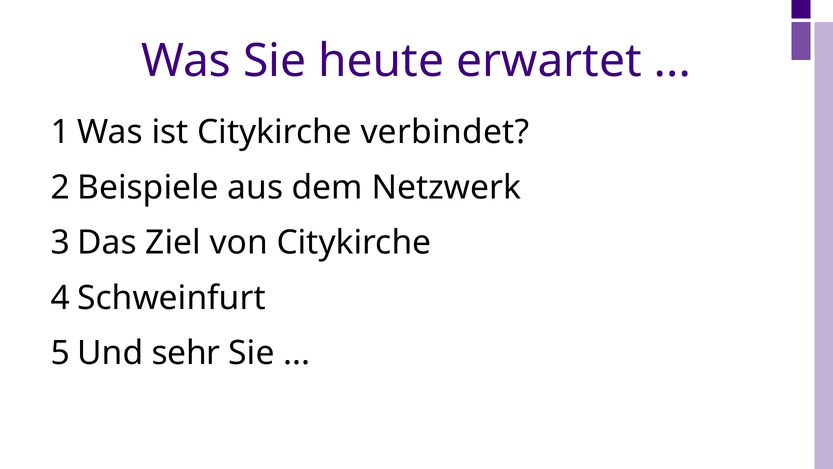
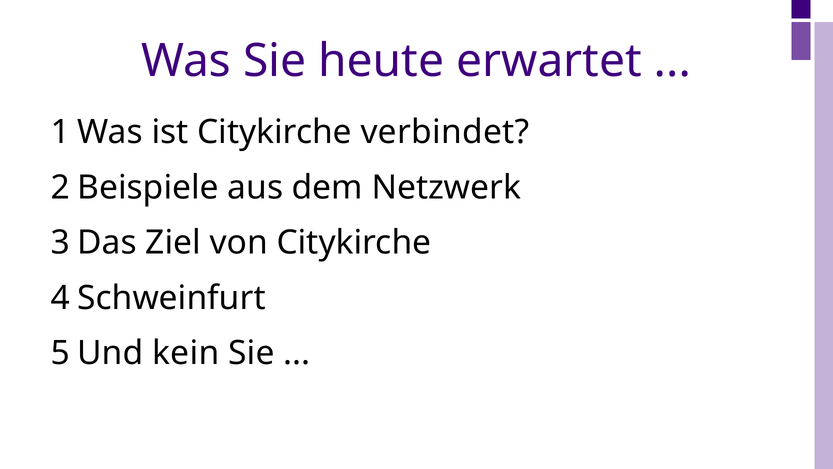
sehr: sehr -> kein (186, 353)
